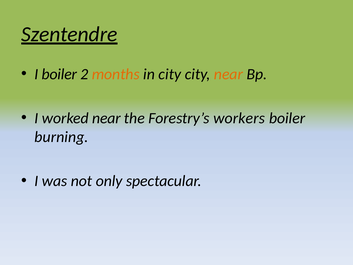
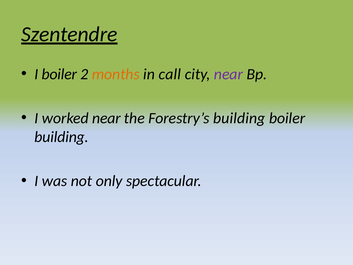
in city: city -> call (170, 74)
near colour: orange -> purple (228, 74)
Forestry’s workers: workers -> building (239, 118)
burning: burning -> building (62, 137)
